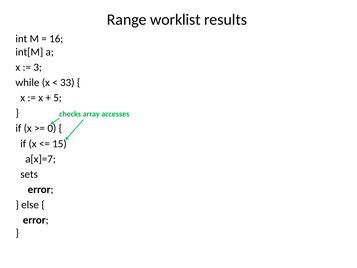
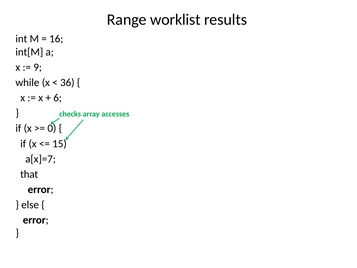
3: 3 -> 9 (38, 67)
33: 33 -> 36 (67, 82)
5: 5 -> 6 (58, 98)
sets: sets -> that (29, 174)
